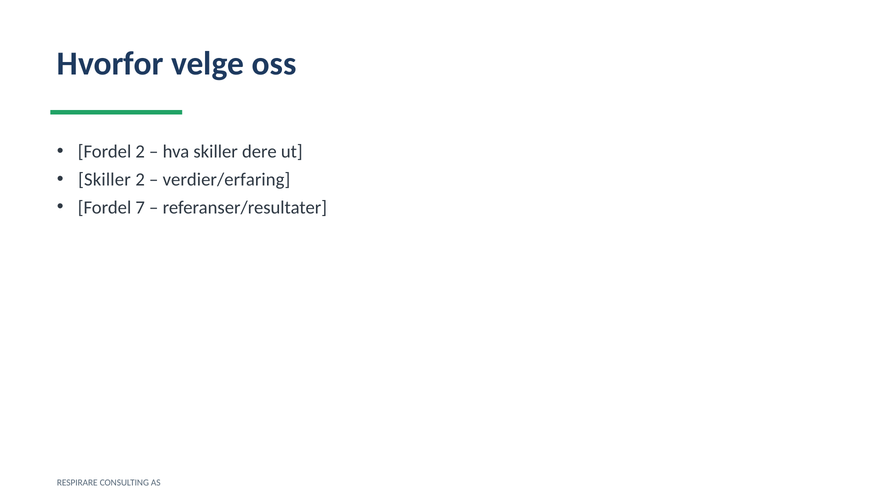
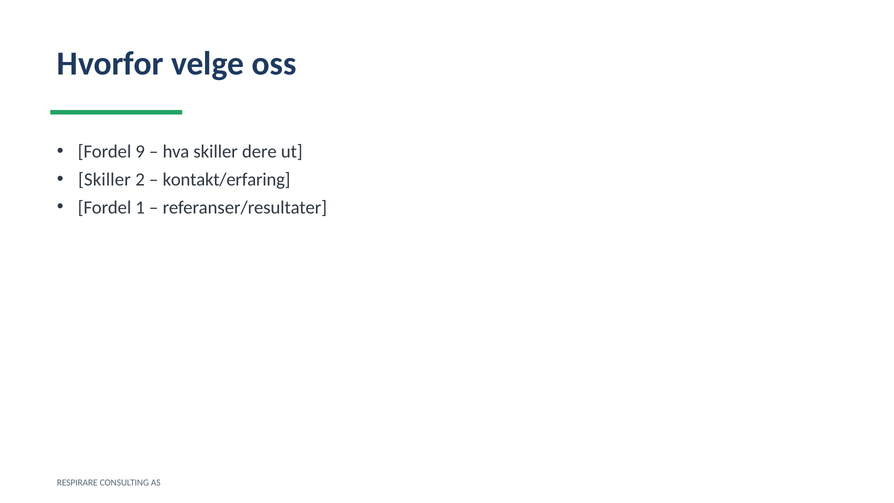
Fordel 2: 2 -> 9 (140, 151)
verdier/erfaring: verdier/erfaring -> kontakt/erfaring (227, 179)
7: 7 -> 1 (140, 207)
